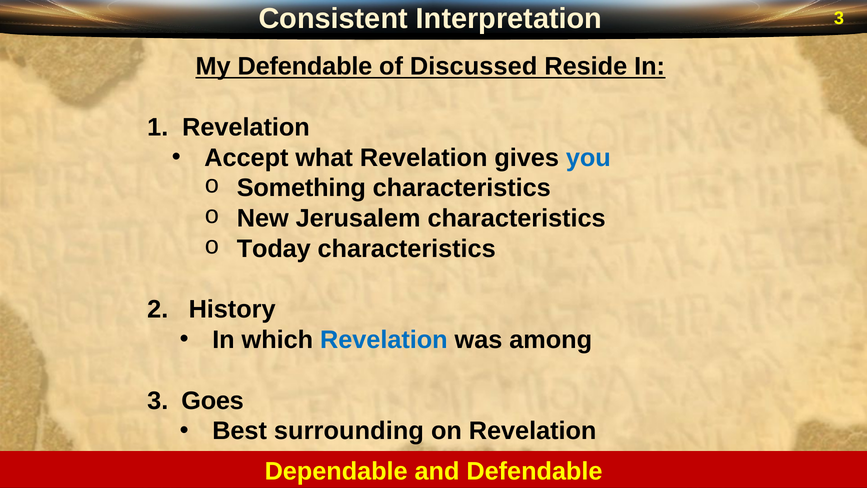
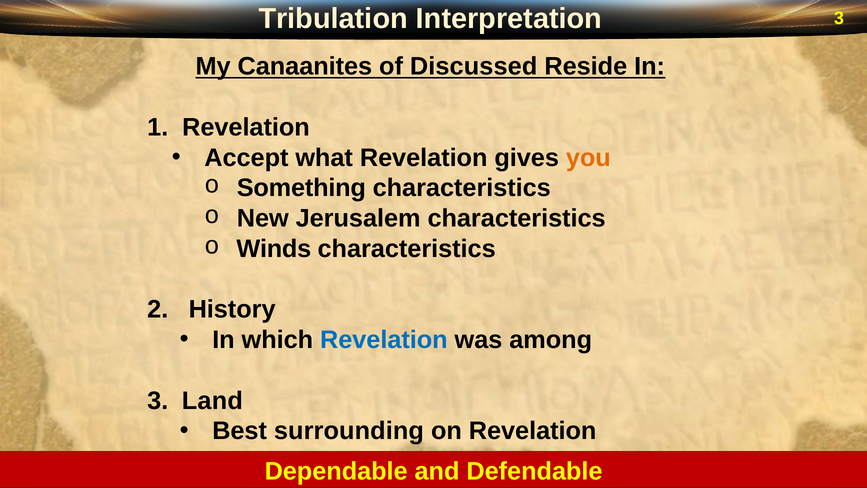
Consistent: Consistent -> Tribulation (333, 19)
My Defendable: Defendable -> Canaanites (305, 67)
you colour: blue -> orange (588, 158)
Today: Today -> Winds (274, 249)
Goes: Goes -> Land (212, 400)
